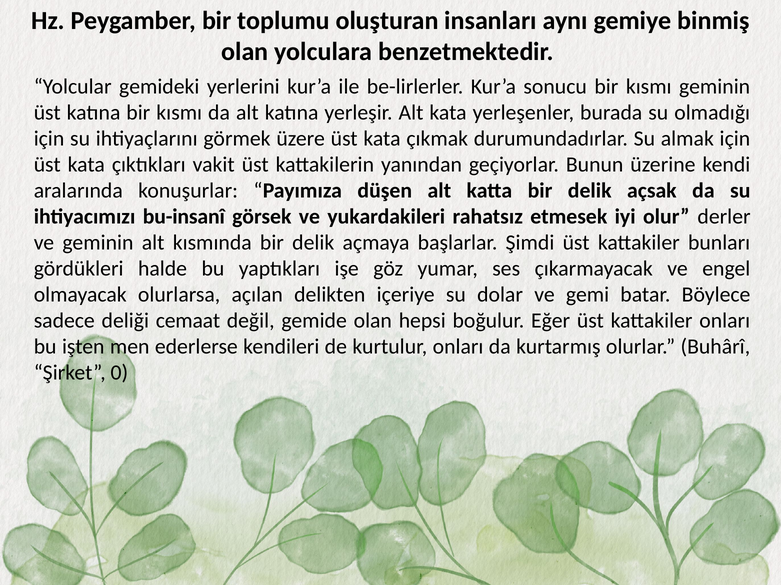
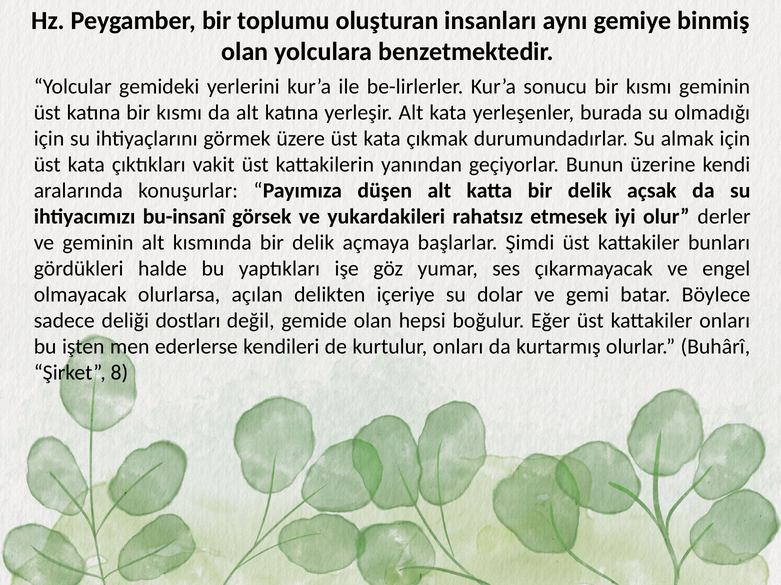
cemaat: cemaat -> dostları (188, 321)
0: 0 -> 8 (119, 373)
